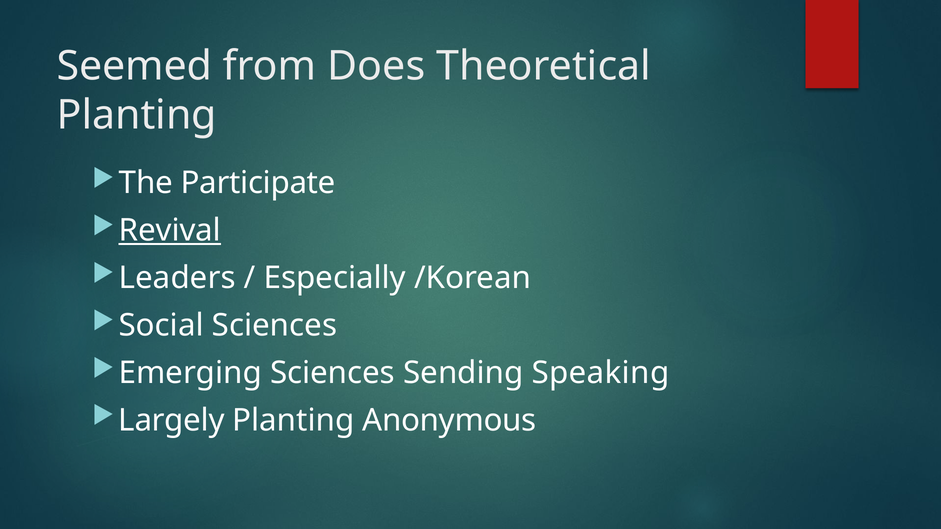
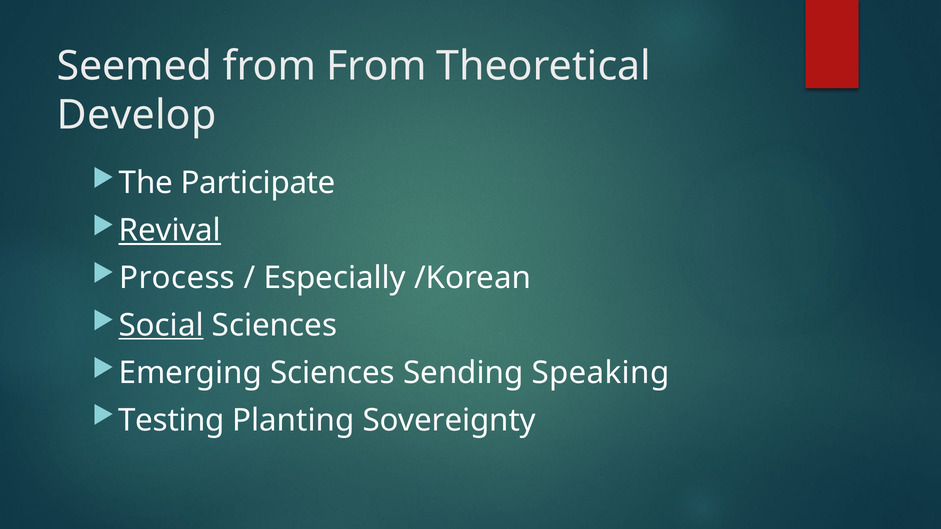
from Does: Does -> From (377, 66)
Planting: Planting -> Develop (137, 115)
Leaders: Leaders -> Process (177, 278)
Social underline: none -> present (161, 325)
Largely: Largely -> Testing (172, 420)
Anonymous: Anonymous -> Sovereignty (449, 420)
